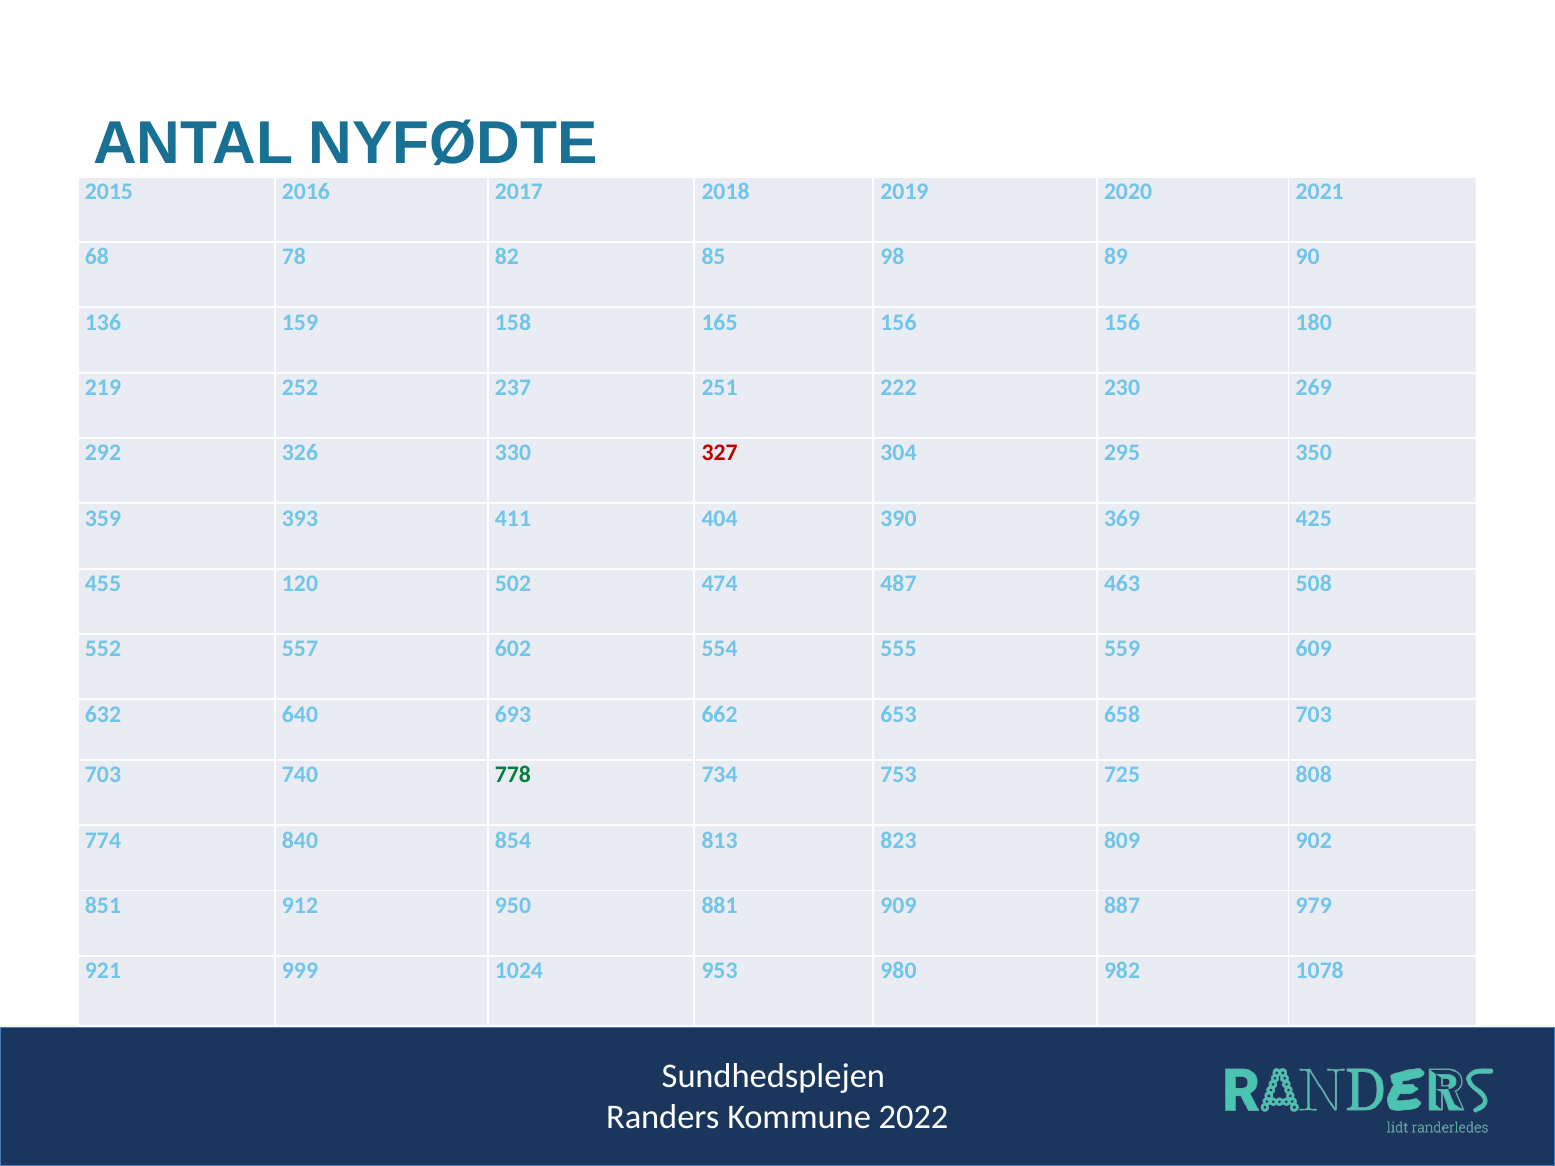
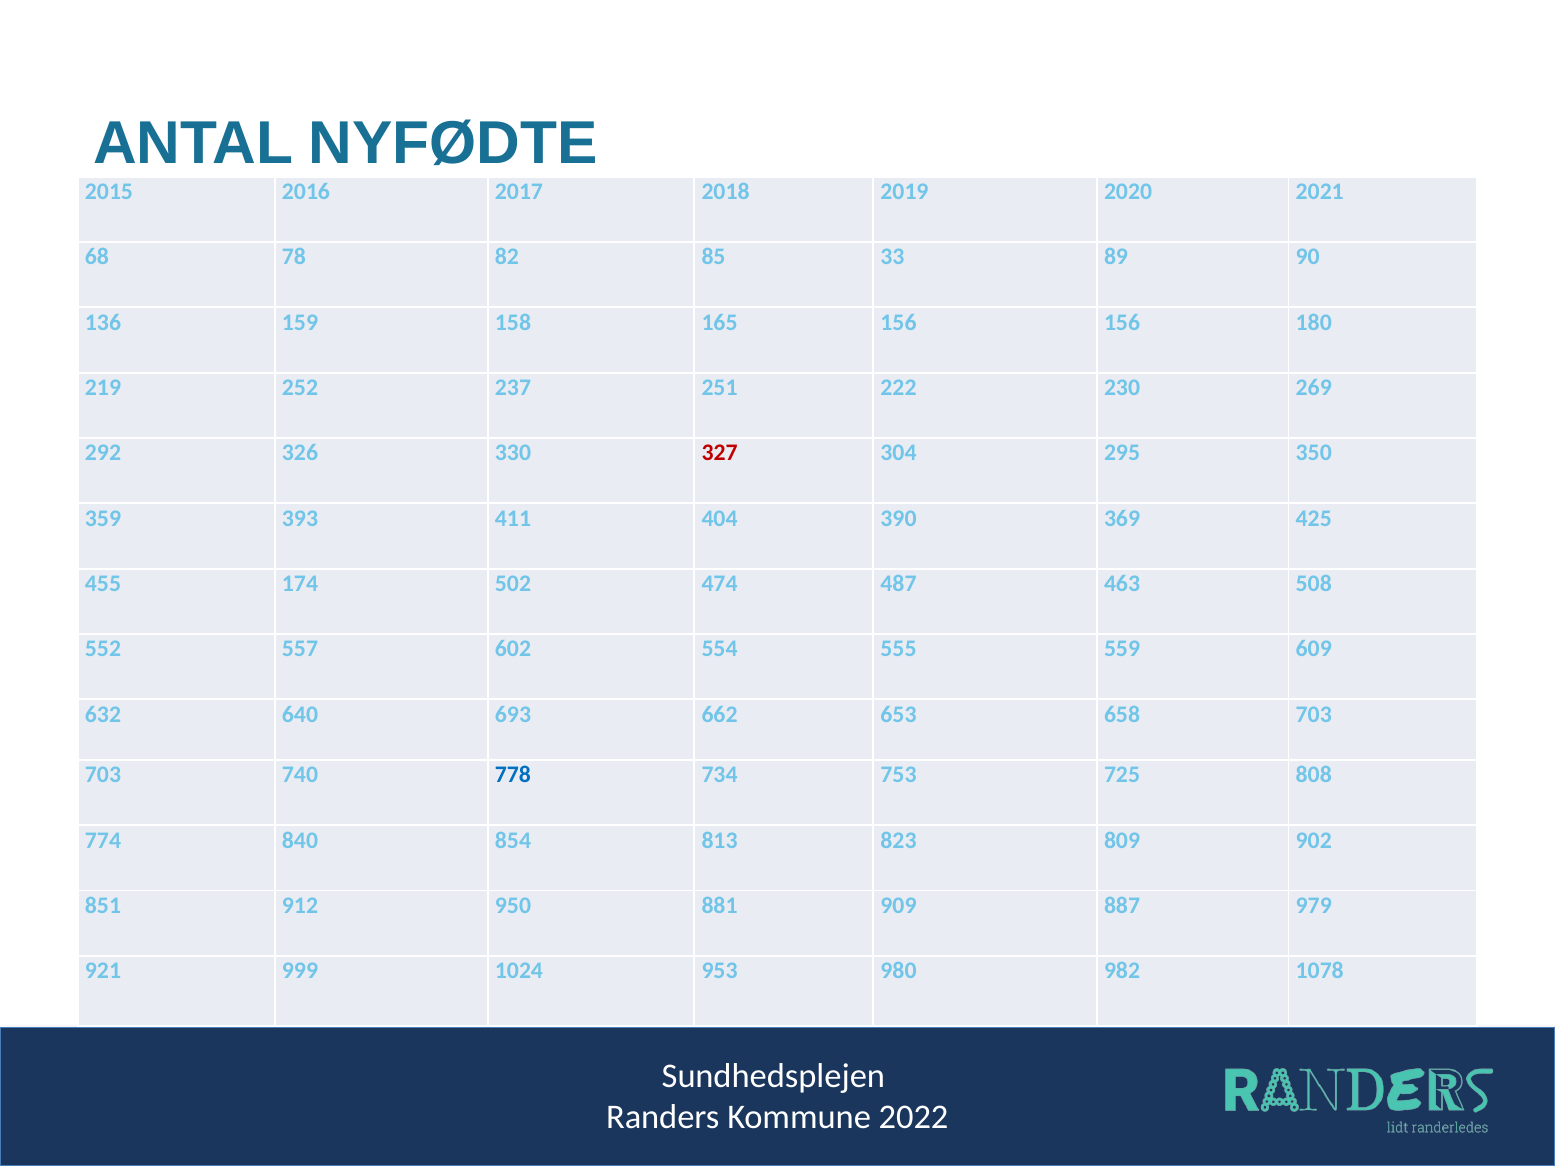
98: 98 -> 33 (892, 257)
120: 120 -> 174 (300, 584)
778 colour: green -> blue (513, 775)
